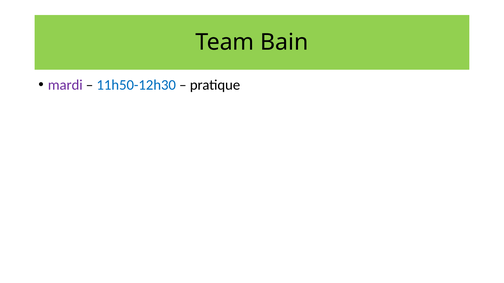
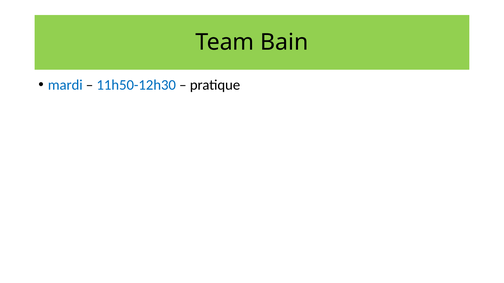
mardi colour: purple -> blue (65, 85)
